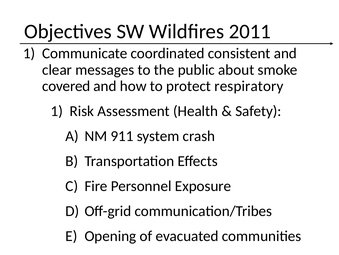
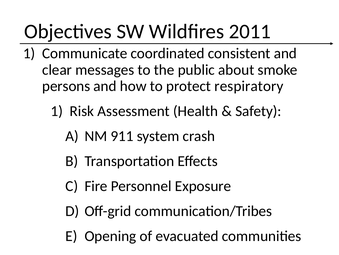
covered: covered -> persons (66, 86)
